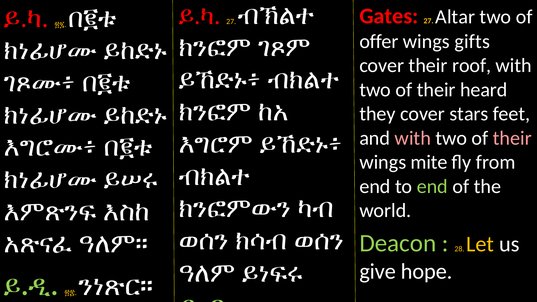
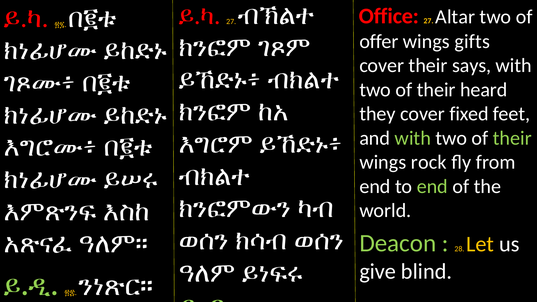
Gates: Gates -> Office (389, 16)
roof: roof -> says (472, 66)
stars: stars -> fixed (469, 114)
with colour: pink -> light green (413, 138)
their colour: pink -> light green (512, 138)
mite: mite -> rock (429, 162)
hope: hope -> blind (427, 272)
